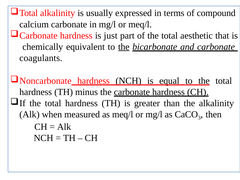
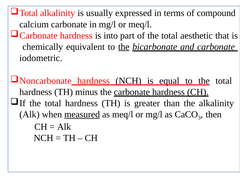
just: just -> into (111, 36)
coagulants: coagulants -> iodometric (41, 58)
measured underline: none -> present (82, 114)
